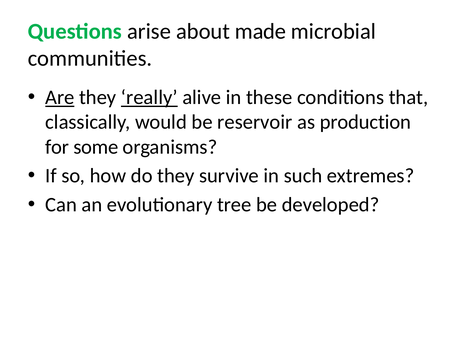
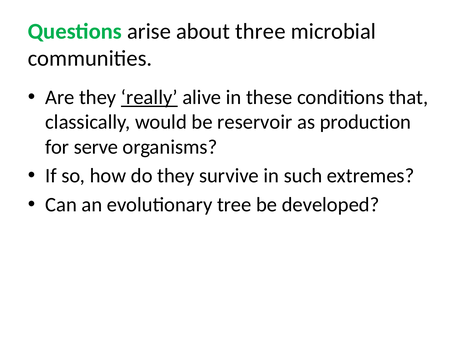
made: made -> three (260, 31)
Are underline: present -> none (60, 97)
some: some -> serve (96, 147)
